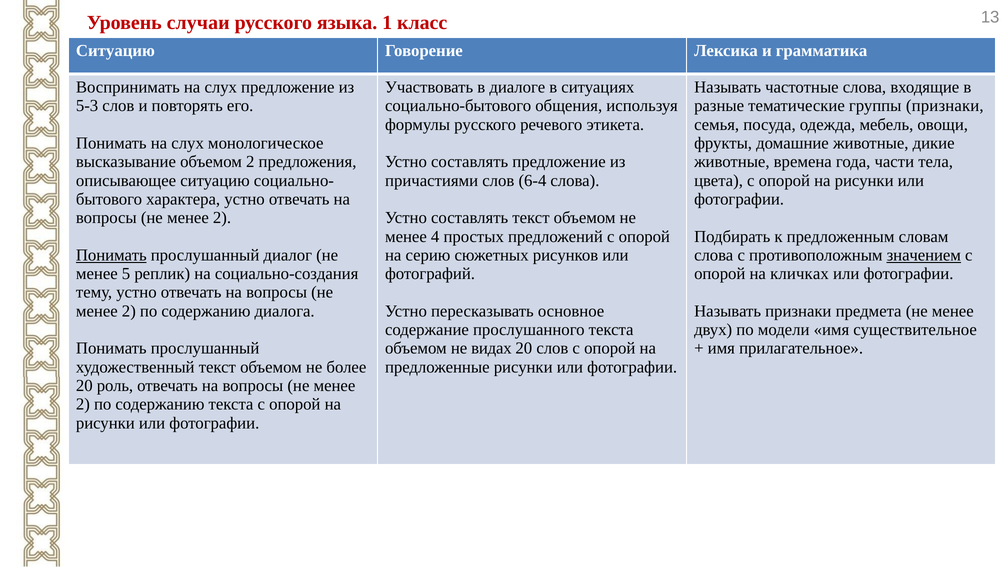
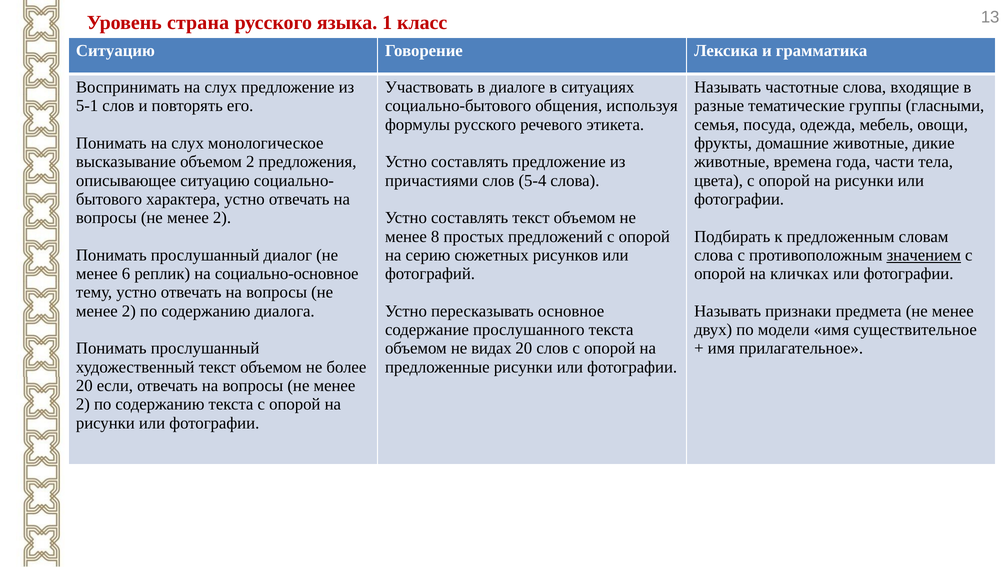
случаи: случаи -> страна (198, 23)
5-3: 5-3 -> 5-1 (87, 106)
группы признаки: признаки -> гласными (945, 106)
6-4: 6-4 -> 5-4 (532, 180)
4: 4 -> 8 (435, 236)
Понимать underline: present -> none (111, 255)
5: 5 -> 6 (126, 274)
социально-создания: социально-создания -> социально-основное (287, 274)
роль: роль -> если (115, 385)
